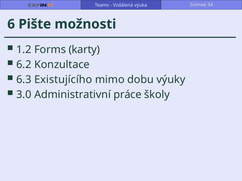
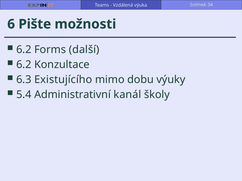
1.2: 1.2 -> 6.2 (24, 50)
karty: karty -> další (84, 50)
3.0: 3.0 -> 5.4 (24, 95)
práce: práce -> kanál (127, 95)
